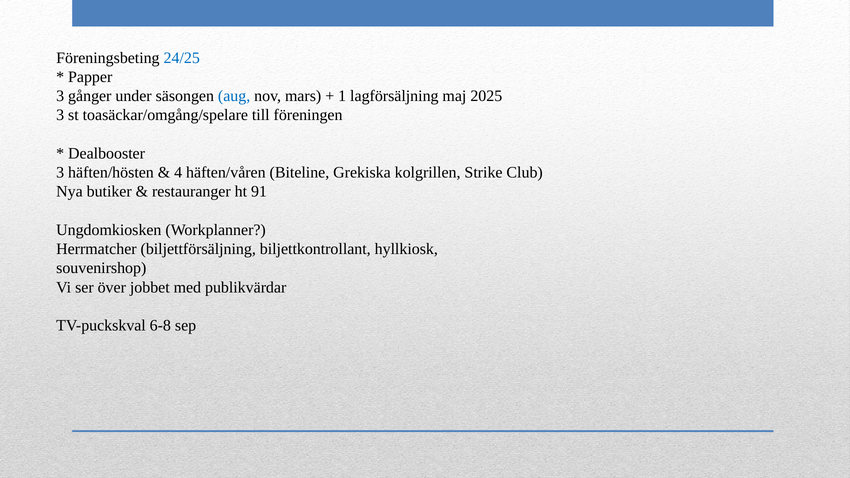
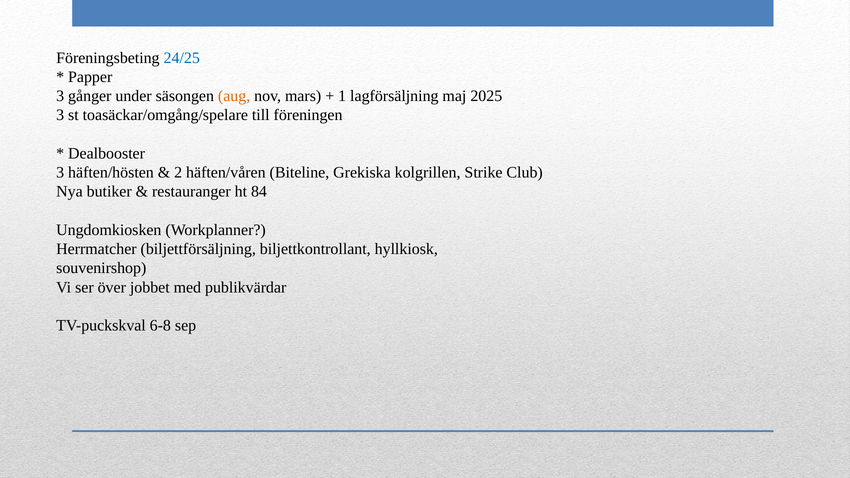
aug colour: blue -> orange (234, 96)
4: 4 -> 2 (178, 173)
91: 91 -> 84 (259, 192)
